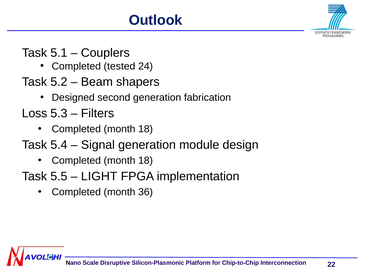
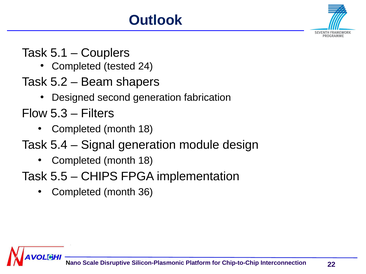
Loss: Loss -> Flow (35, 114)
LIGHT: LIGHT -> CHIPS (99, 177)
